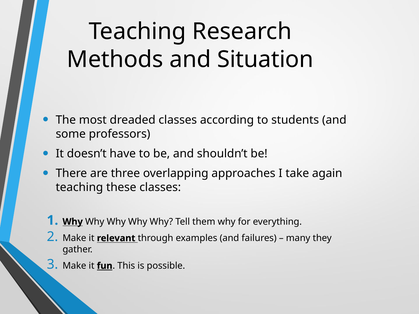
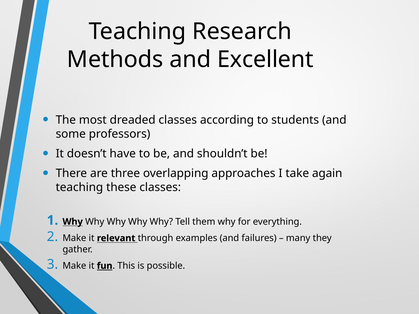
Situation: Situation -> Excellent (265, 60)
